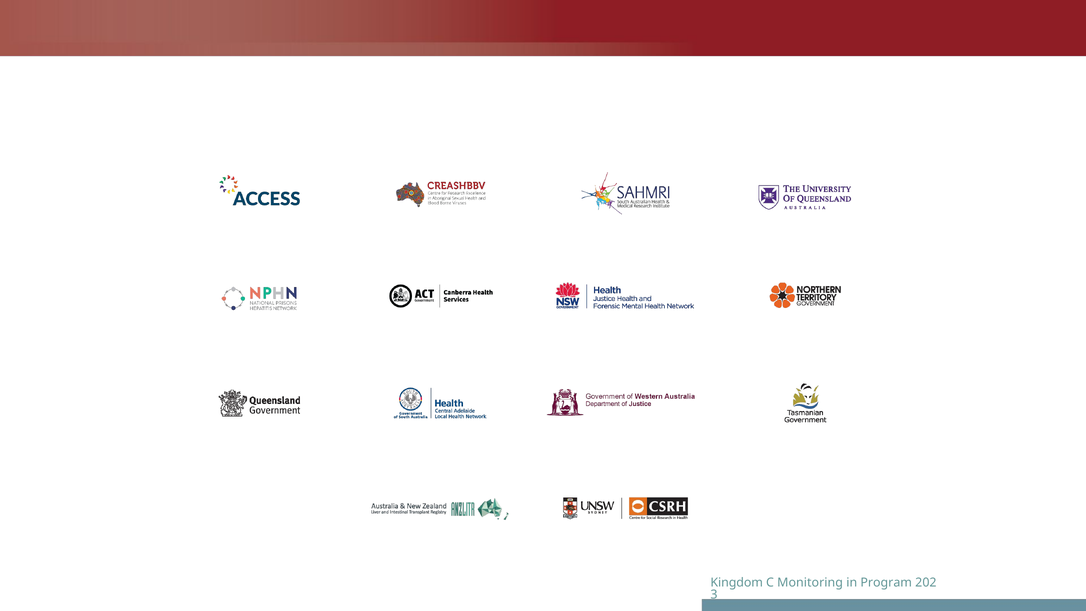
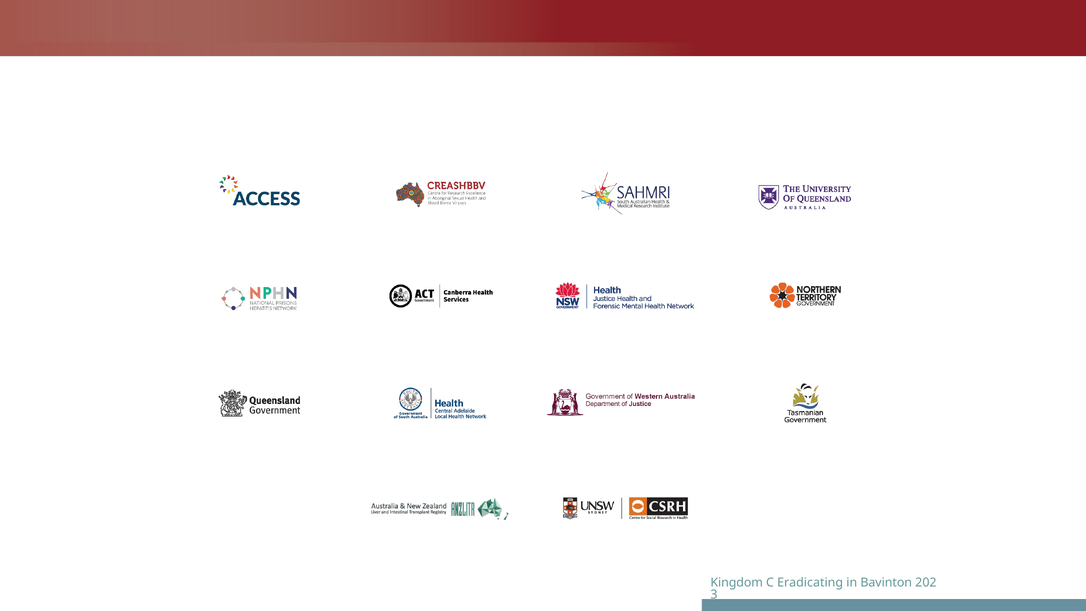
Monitoring: Monitoring -> Eradicating (810, 582)
Program: Program -> Bavinton (886, 582)
